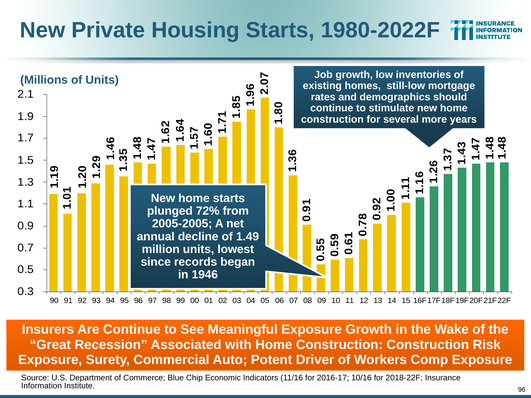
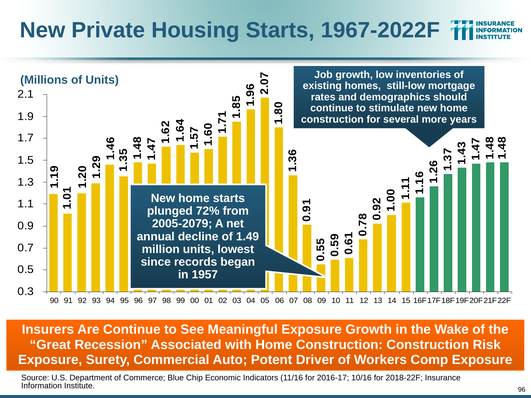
1980-2022F: 1980-2022F -> 1967-2022F (380, 30)
2005-2005: 2005-2005 -> 2005-2079 (182, 224)
1946: 1946 -> 1957 (205, 275)
